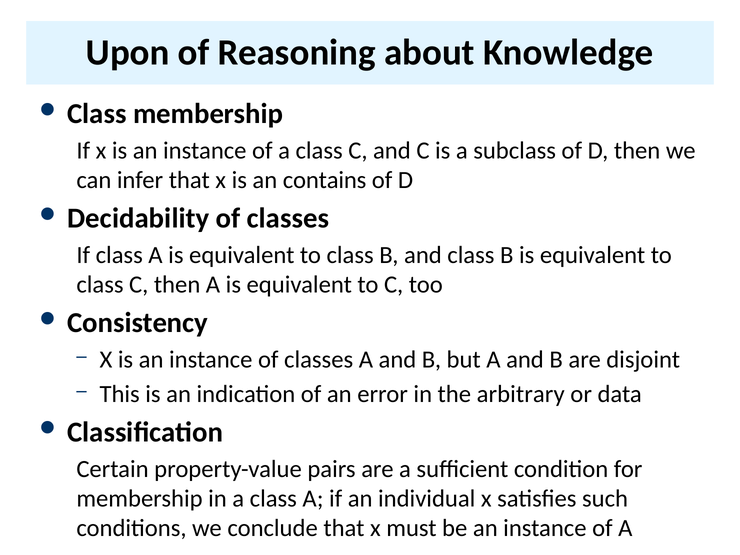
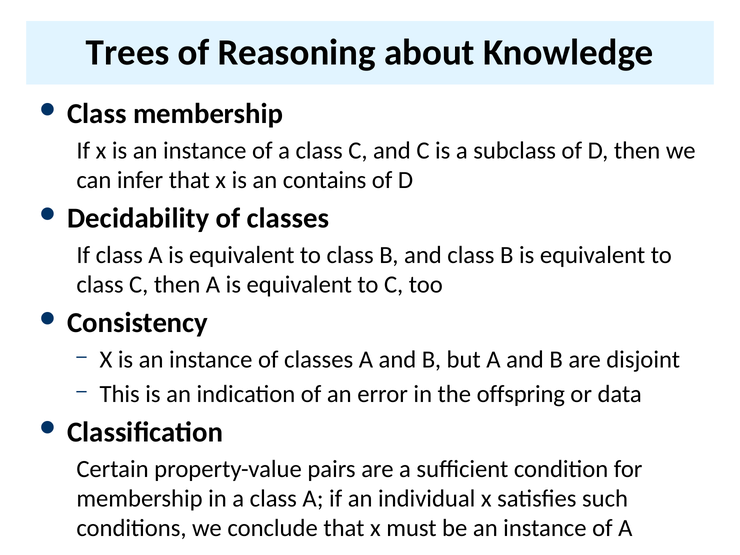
Upon: Upon -> Trees (128, 53)
arbitrary: arbitrary -> offspring (521, 394)
